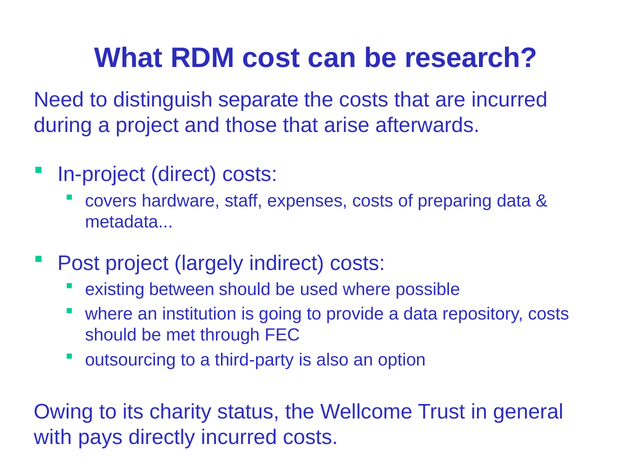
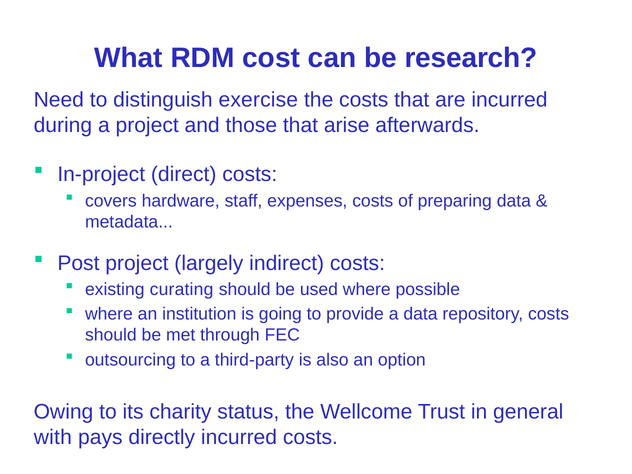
separate: separate -> exercise (258, 100)
between: between -> curating (182, 290)
